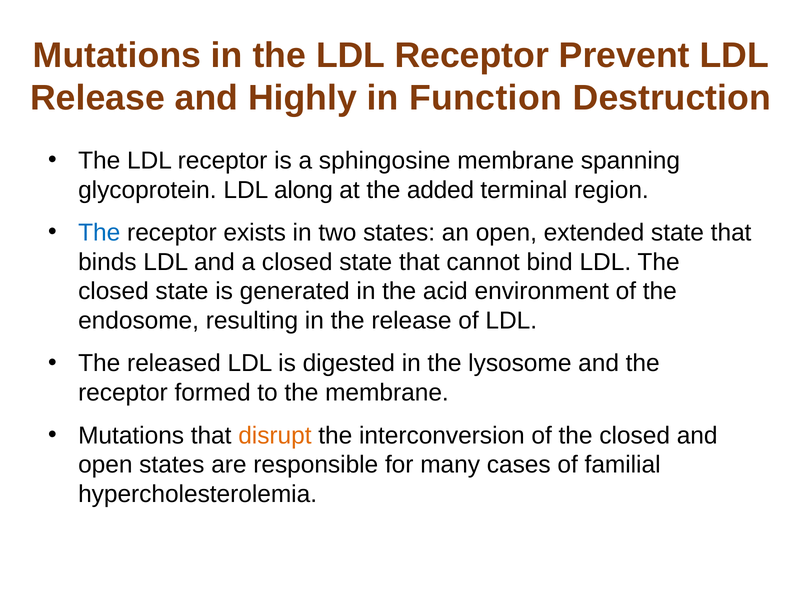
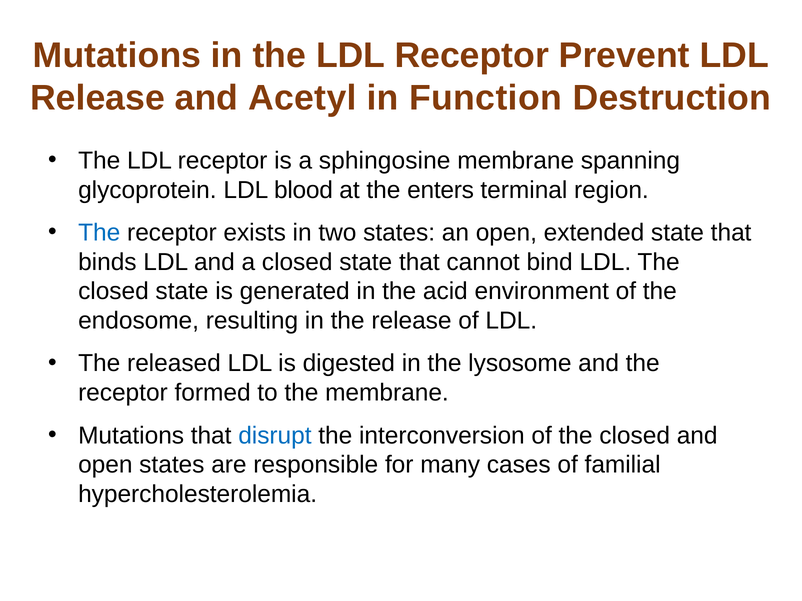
Highly: Highly -> Acetyl (302, 98)
along: along -> blood (303, 190)
added: added -> enters (441, 190)
disrupt colour: orange -> blue (275, 436)
